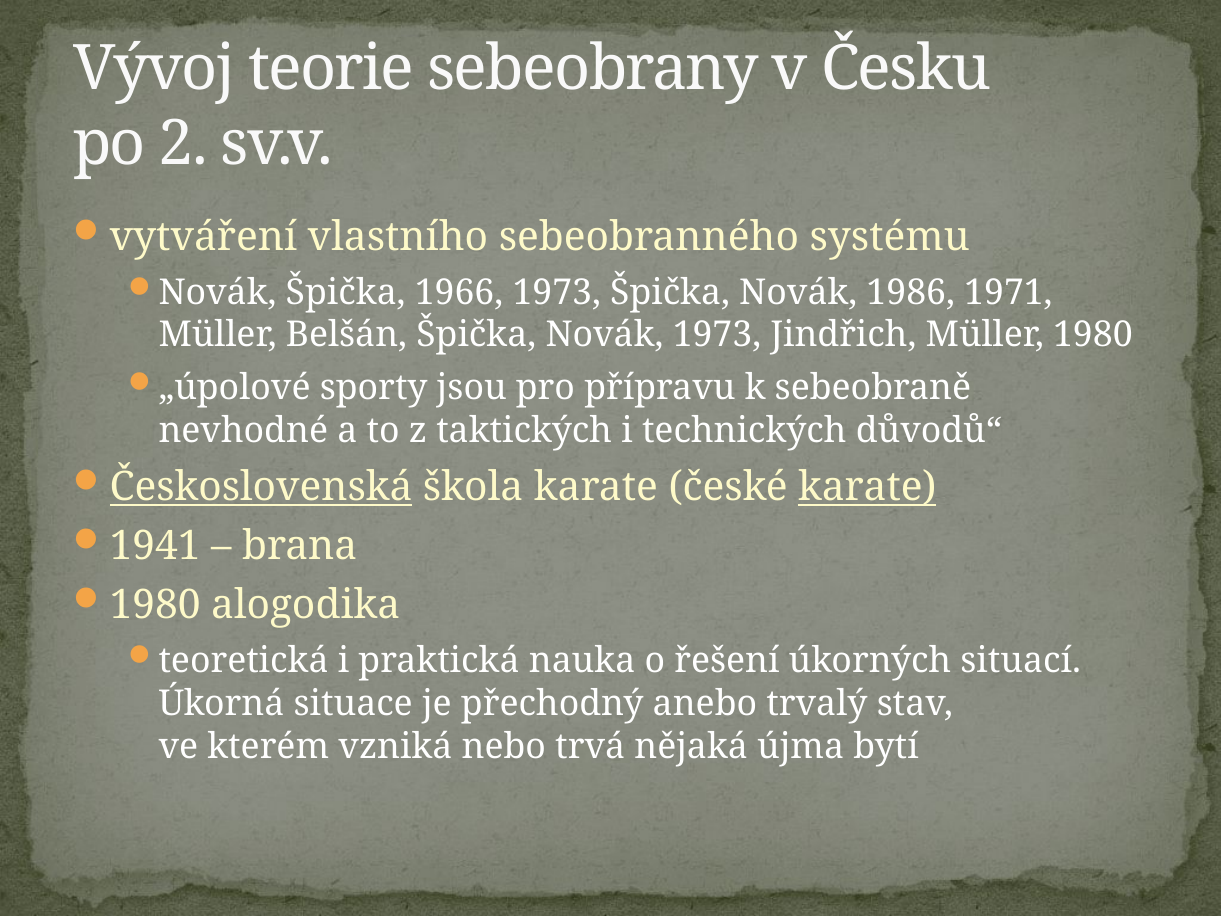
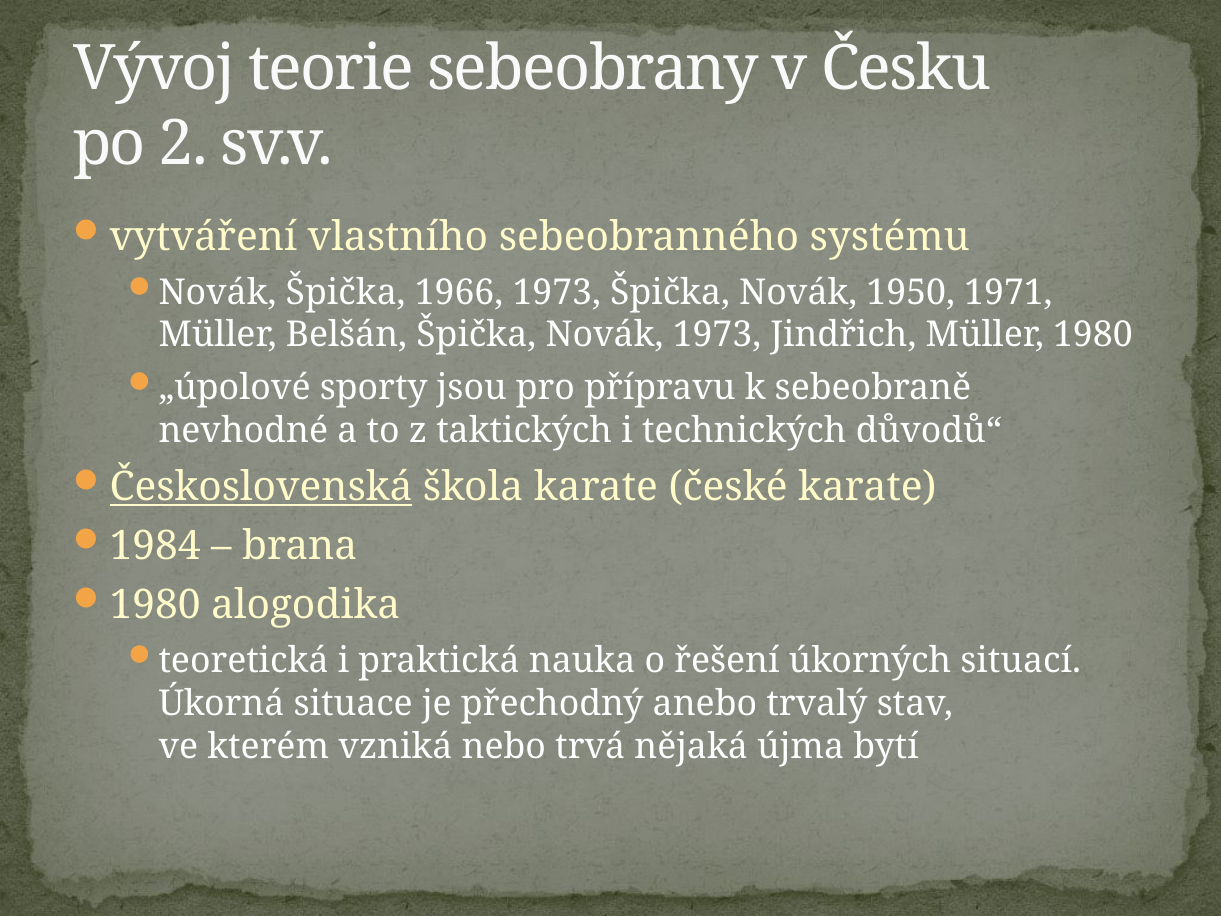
1986: 1986 -> 1950 (911, 292)
karate underline: present -> none (867, 487)
1941: 1941 -> 1984 (155, 546)
